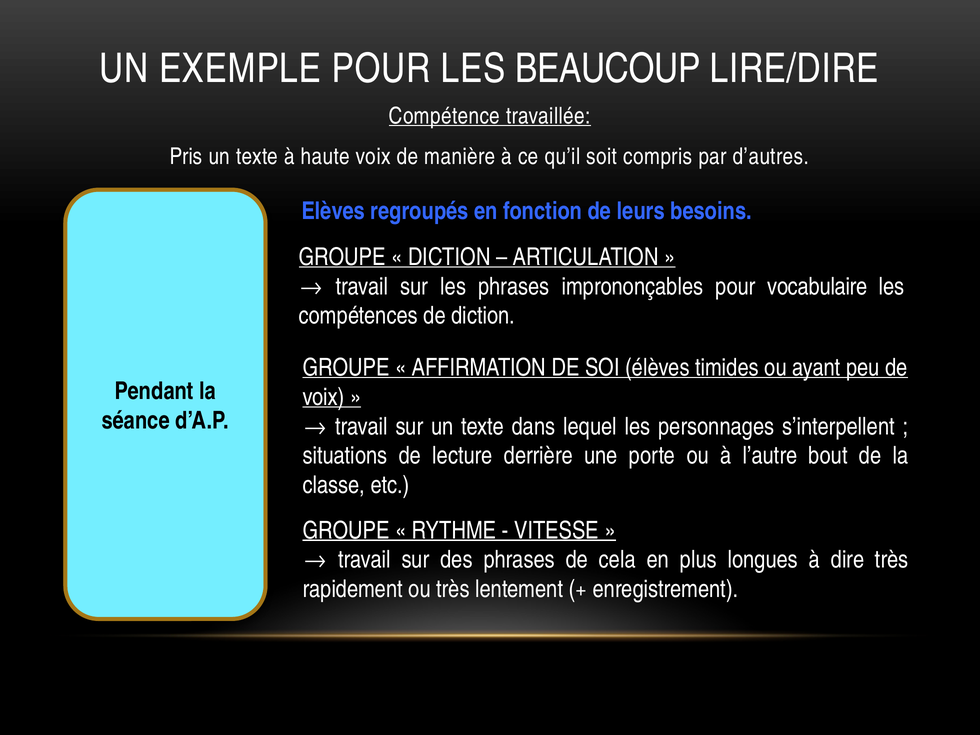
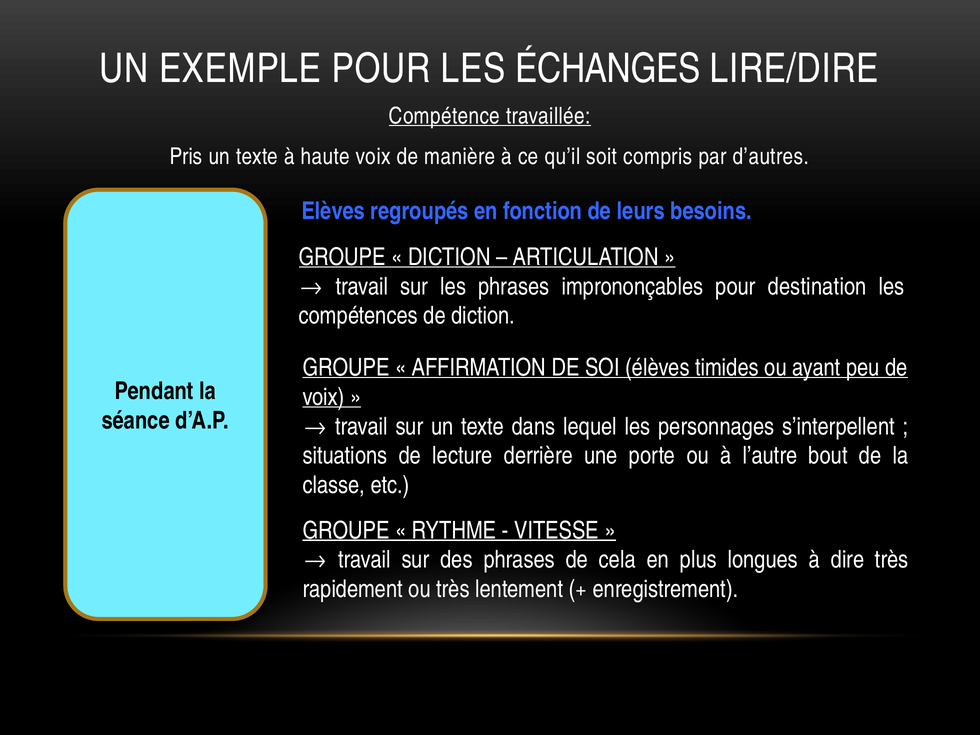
BEAUCOUP: BEAUCOUP -> ÉCHANGES (608, 69)
vocabulaire: vocabulaire -> destination (817, 286)
